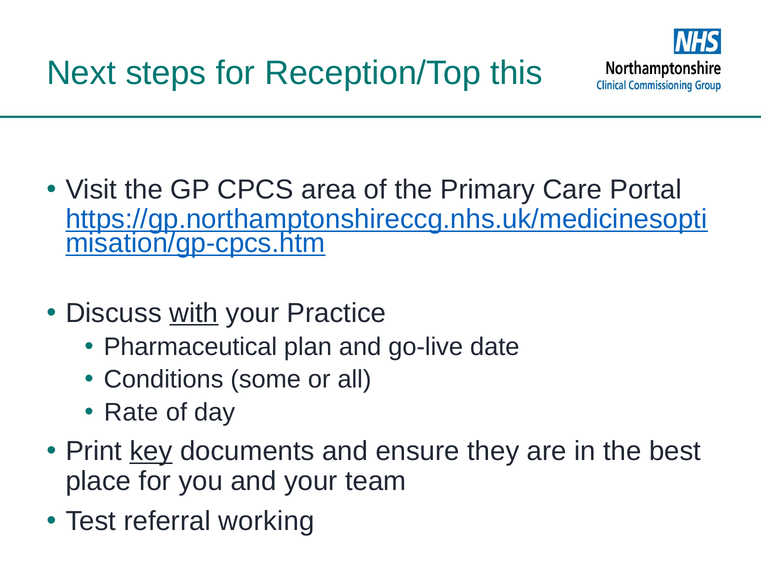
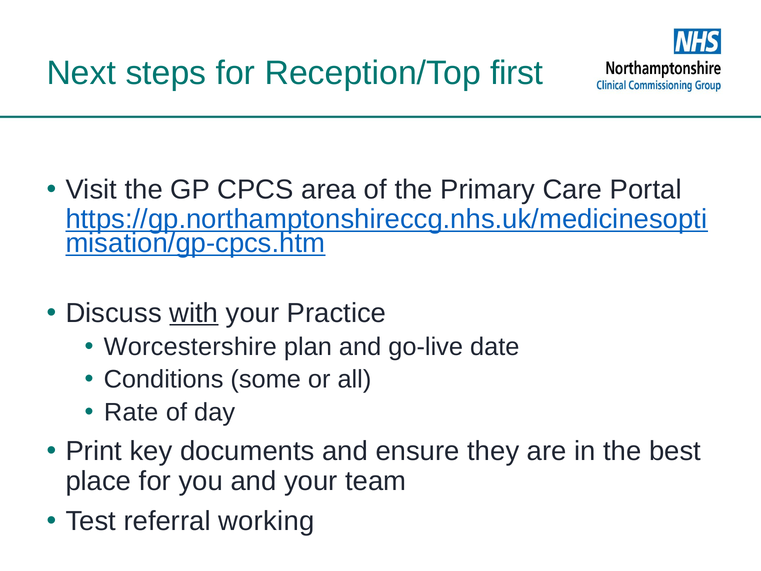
this: this -> first (517, 73)
Pharmaceutical: Pharmaceutical -> Worcestershire (190, 347)
key underline: present -> none (151, 451)
